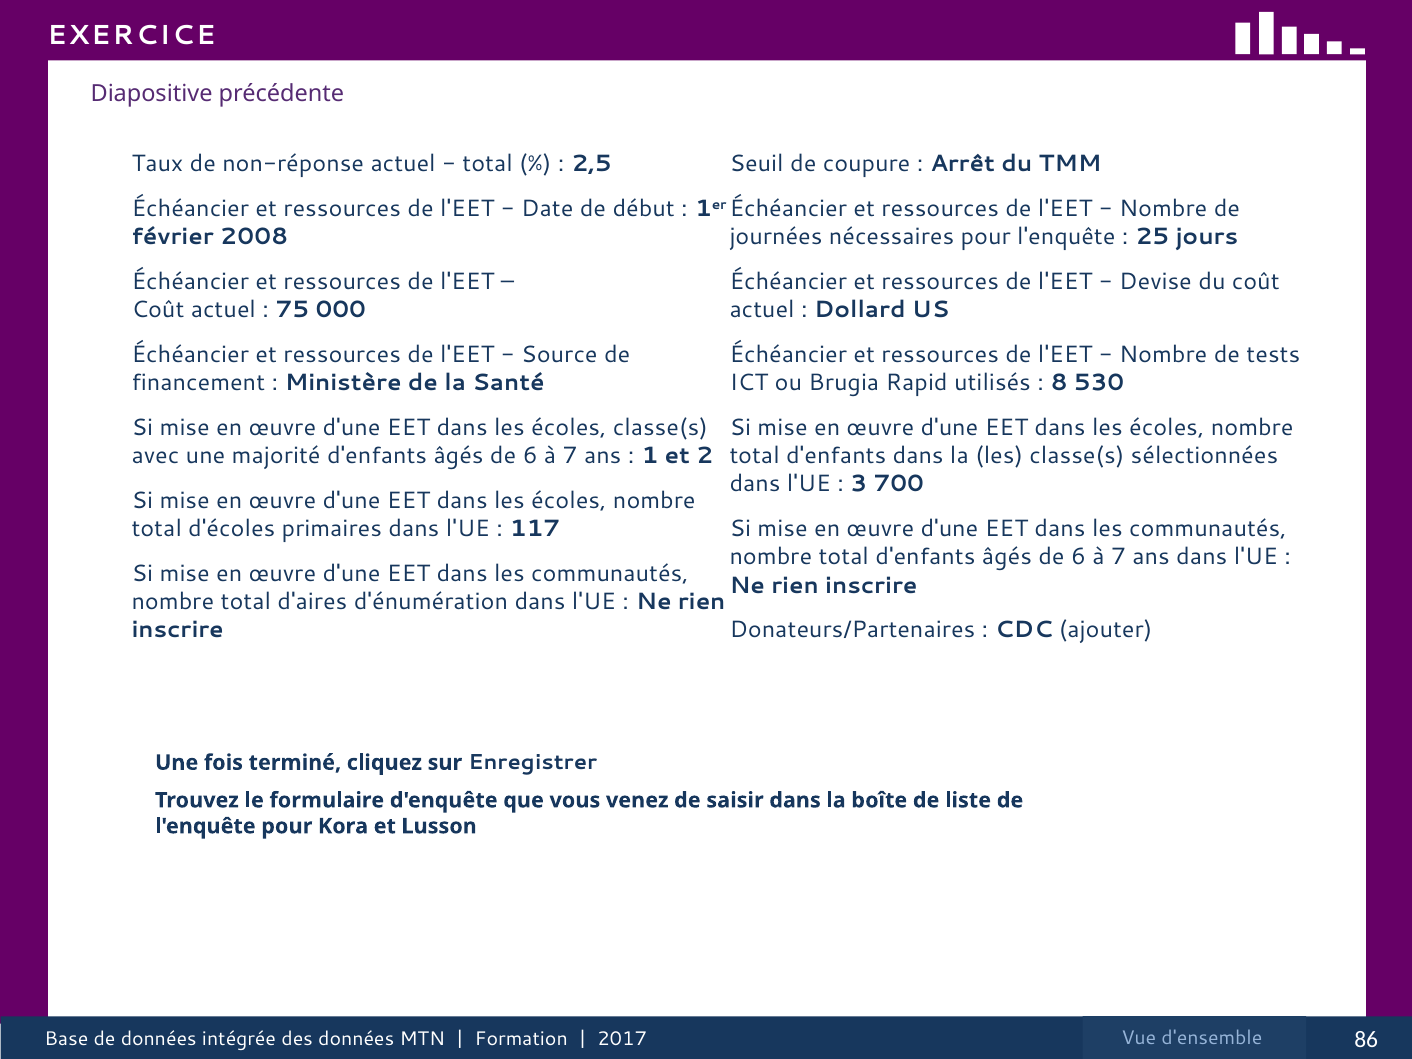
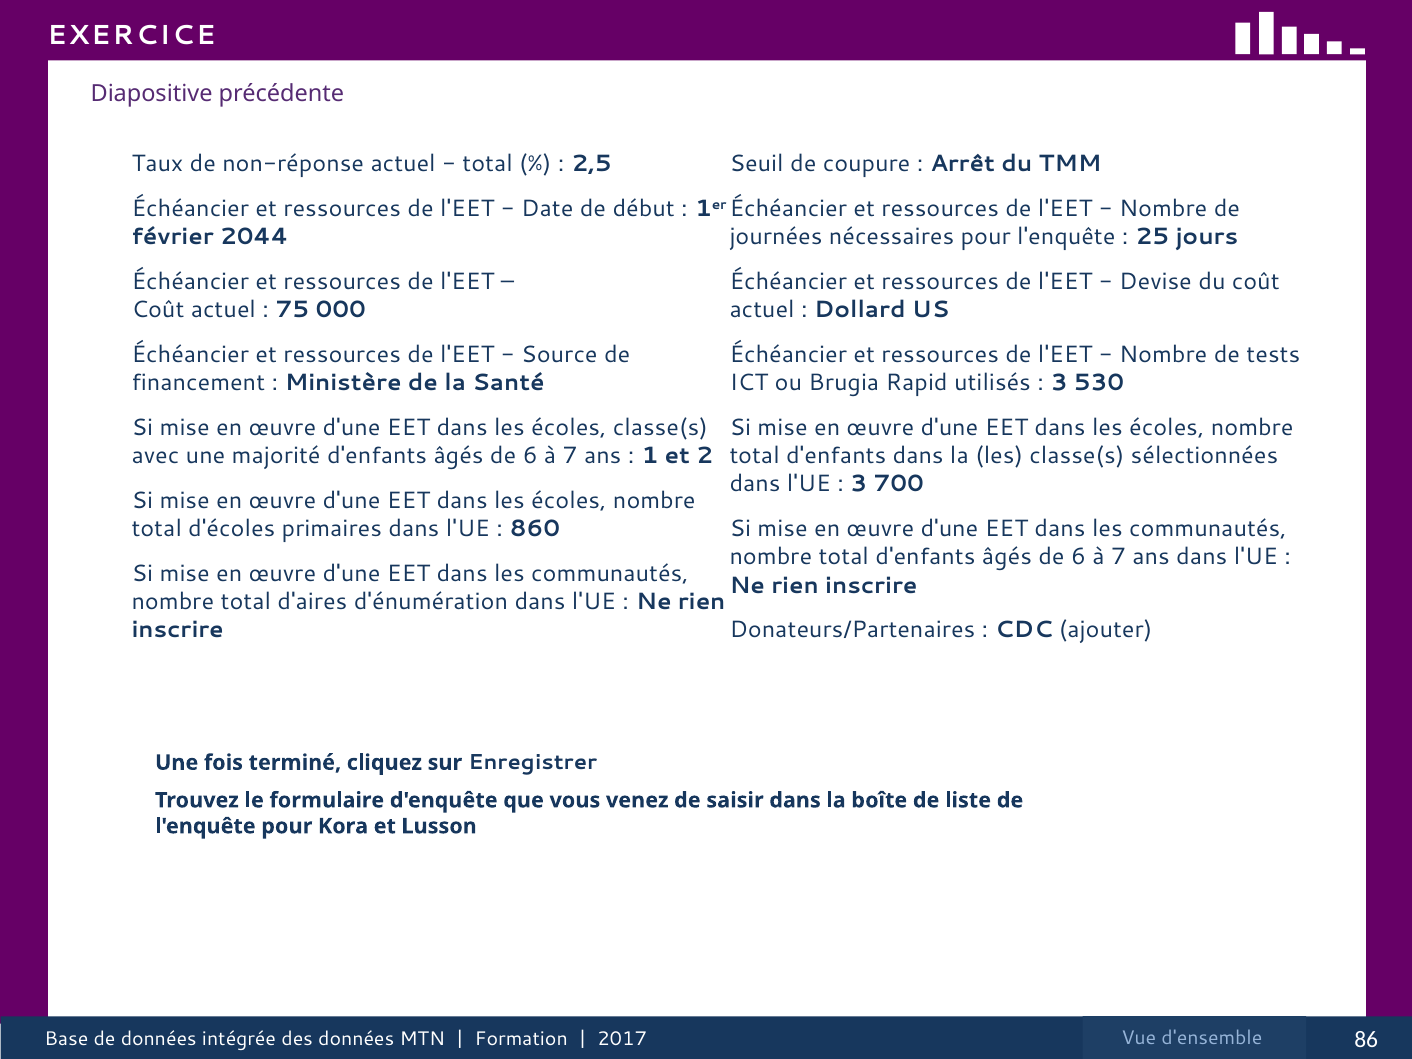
2008: 2008 -> 2044 (254, 237)
8: 8 -> 3 (1059, 383)
117: 117 -> 860 (535, 529)
